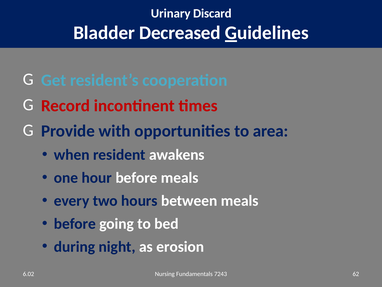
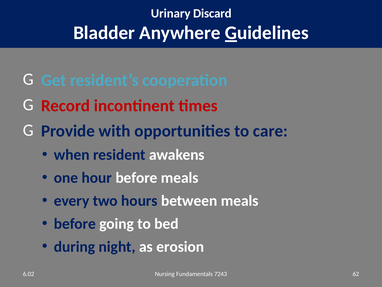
Decreased: Decreased -> Anywhere (180, 33)
area: area -> care (270, 131)
